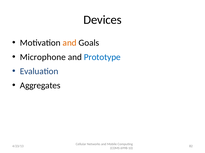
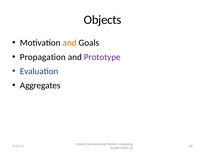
Devices: Devices -> Objects (103, 20)
Microphone: Microphone -> Propagation (43, 57)
Prototype colour: blue -> purple (102, 57)
